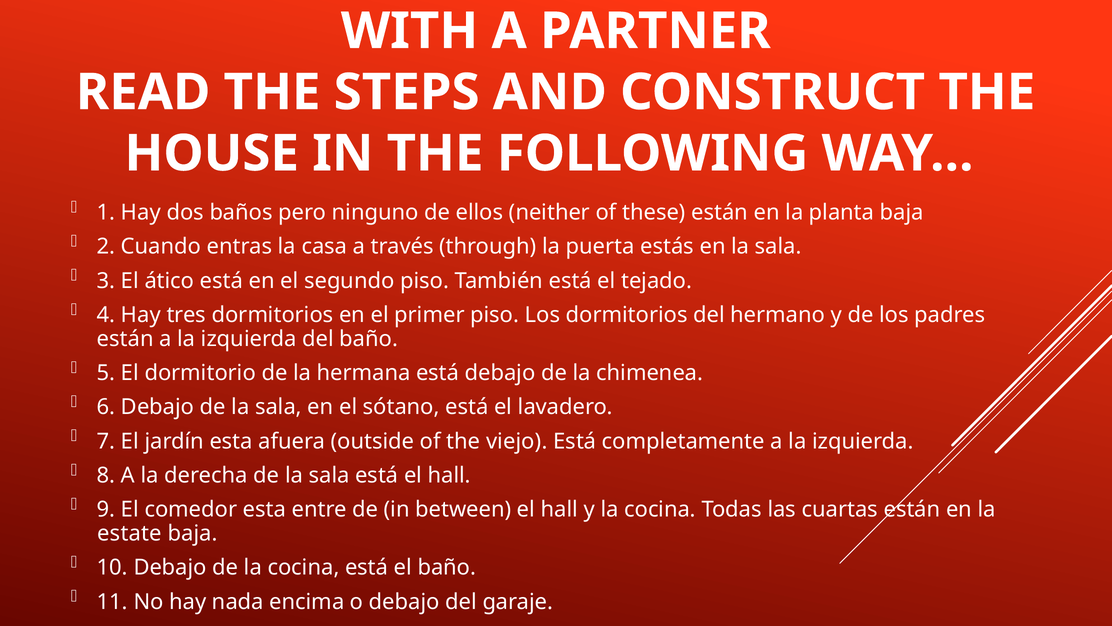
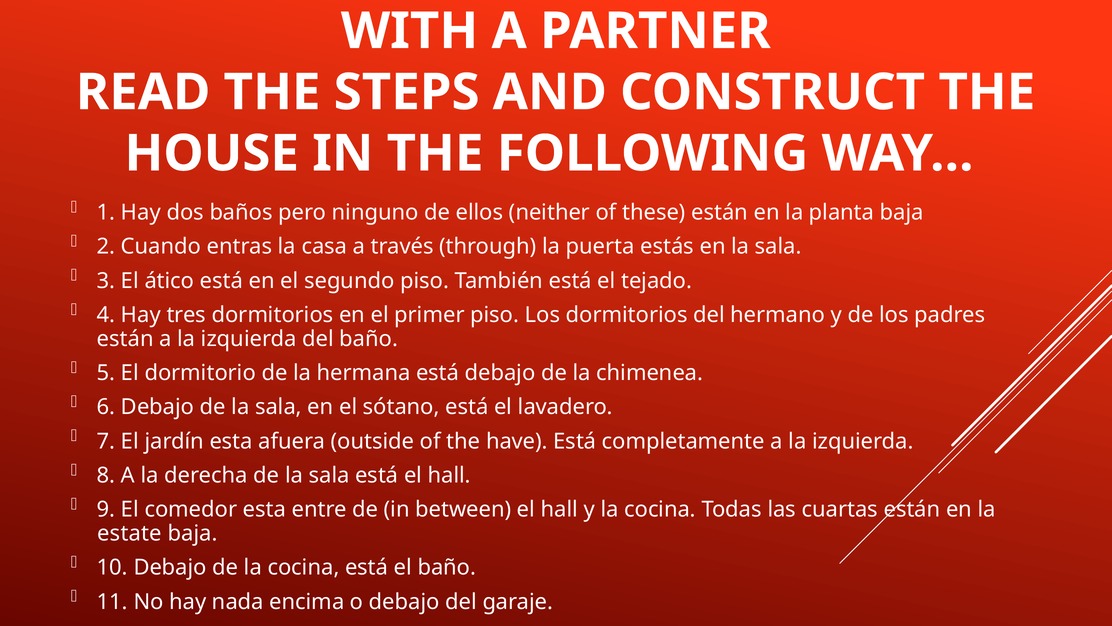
viejo: viejo -> have (517, 441)
